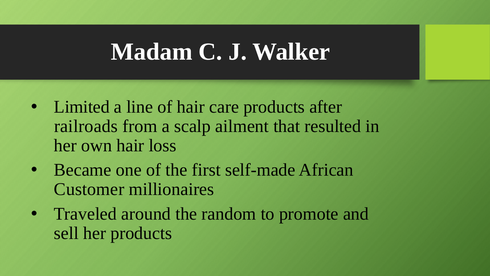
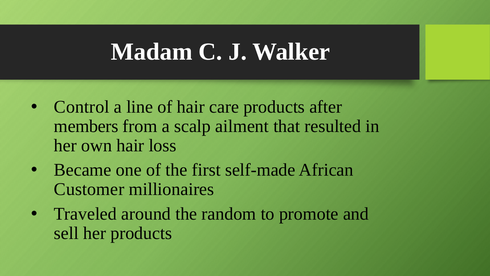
Limited: Limited -> Control (82, 107)
railroads: railroads -> members (86, 126)
